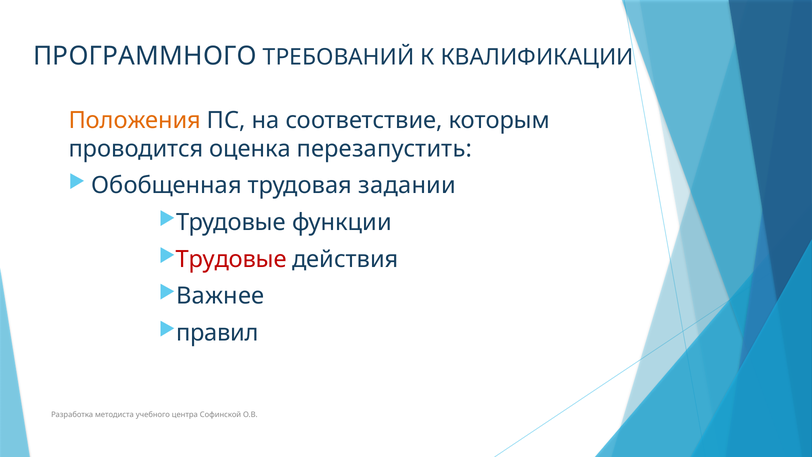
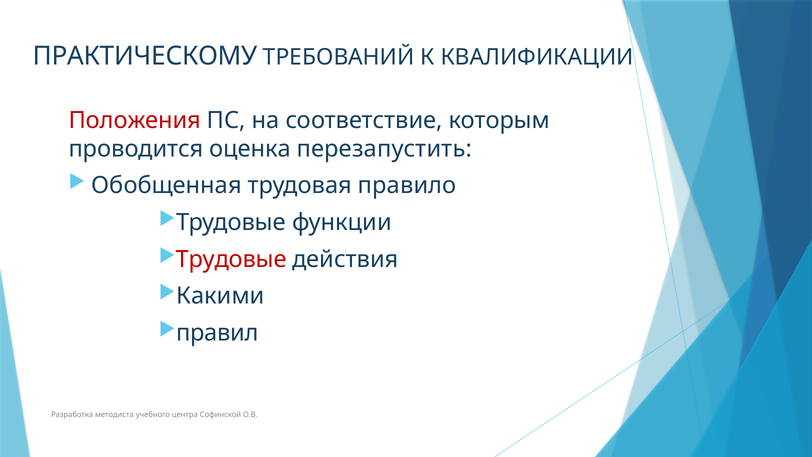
ПРОГРАММНОГО: ПРОГРАММНОГО -> ПРАКТИЧЕСКОМУ (145, 56)
Положения colour: orange -> red (135, 120)
задании: задании -> правило (407, 185)
Важнее: Важнее -> Какими (221, 296)
